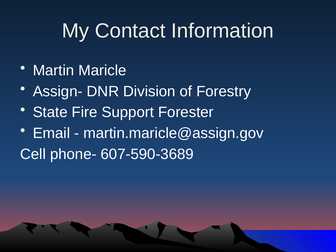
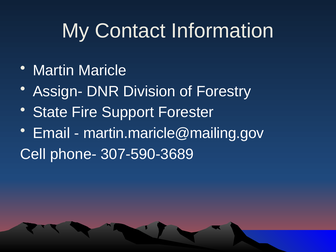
martin.maricle@assign.gov: martin.maricle@assign.gov -> martin.maricle@mailing.gov (174, 133)
607-590-3689: 607-590-3689 -> 307-590-3689 (147, 154)
